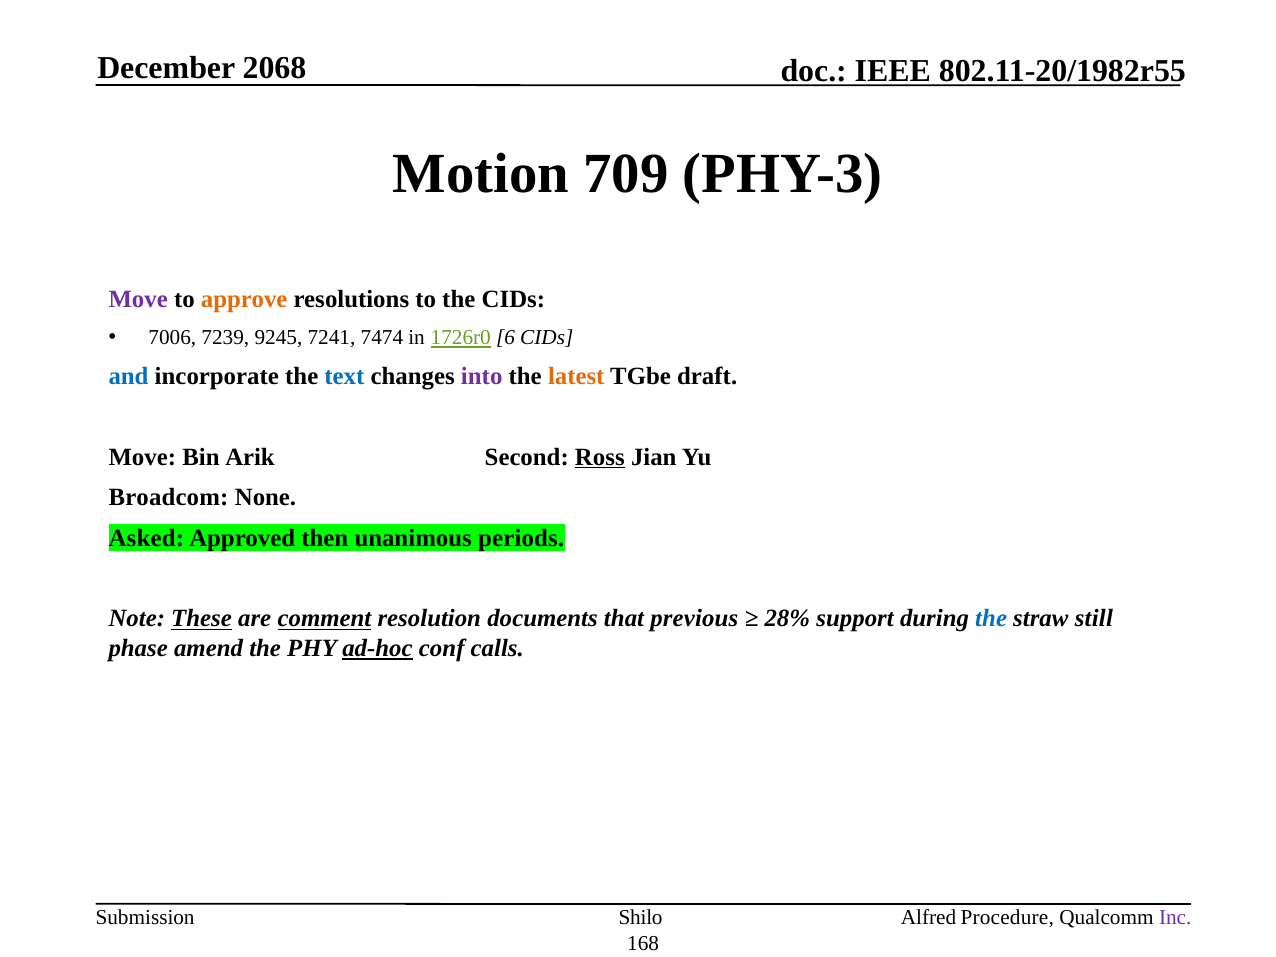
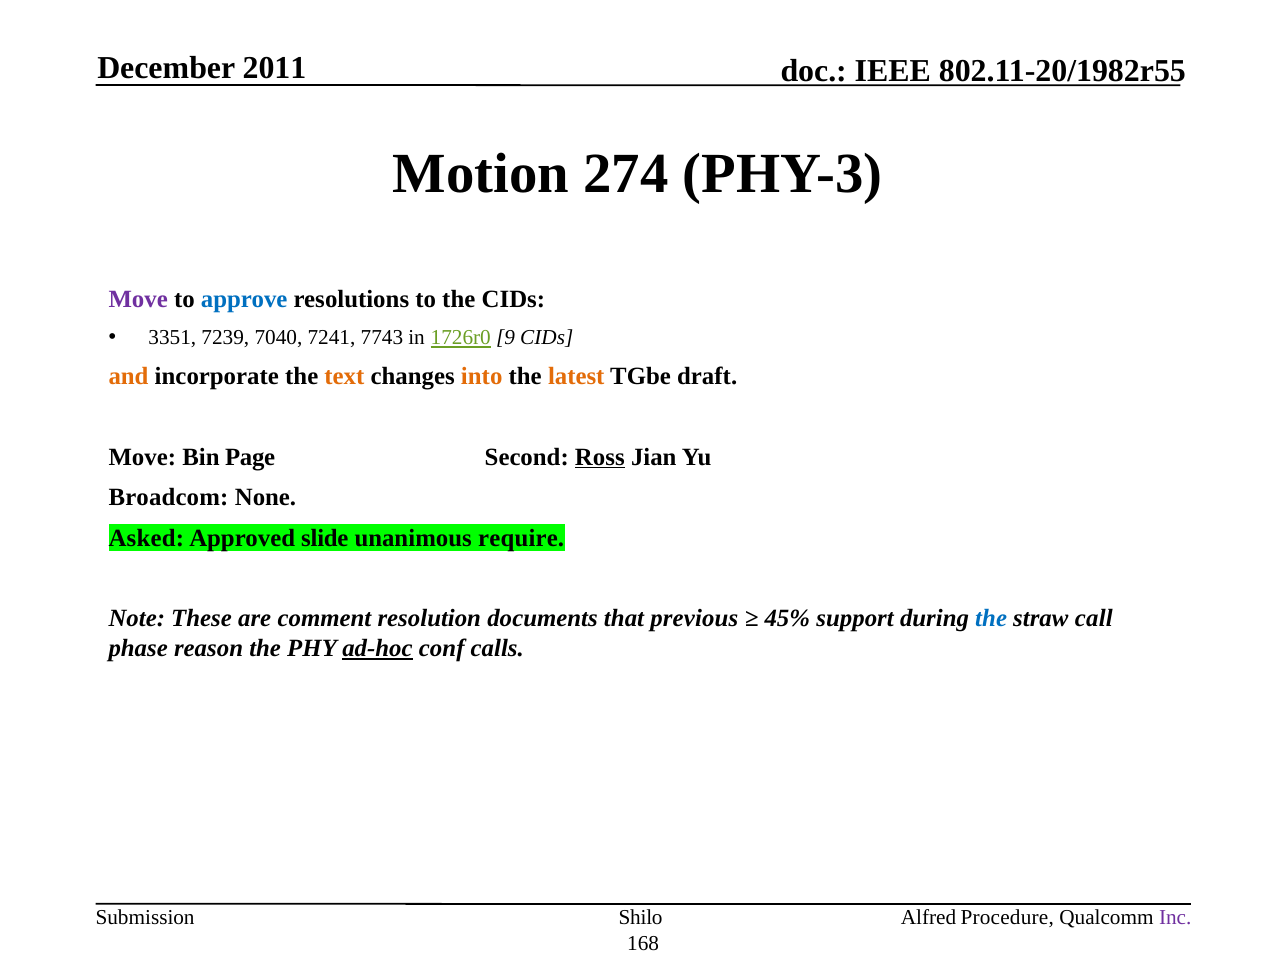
2068: 2068 -> 2011 (275, 68)
709: 709 -> 274 (626, 174)
approve colour: orange -> blue (244, 300)
7006: 7006 -> 3351 (172, 338)
9245: 9245 -> 7040 (278, 338)
7474: 7474 -> 7743 (382, 338)
6: 6 -> 9 (506, 338)
and colour: blue -> orange (129, 376)
text colour: blue -> orange (344, 376)
into colour: purple -> orange (482, 376)
Arik: Arik -> Page (250, 457)
then: then -> slide (325, 538)
periods: periods -> require (521, 538)
These underline: present -> none (202, 619)
comment underline: present -> none (324, 619)
28%: 28% -> 45% (787, 619)
still: still -> call (1094, 619)
amend: amend -> reason (209, 649)
